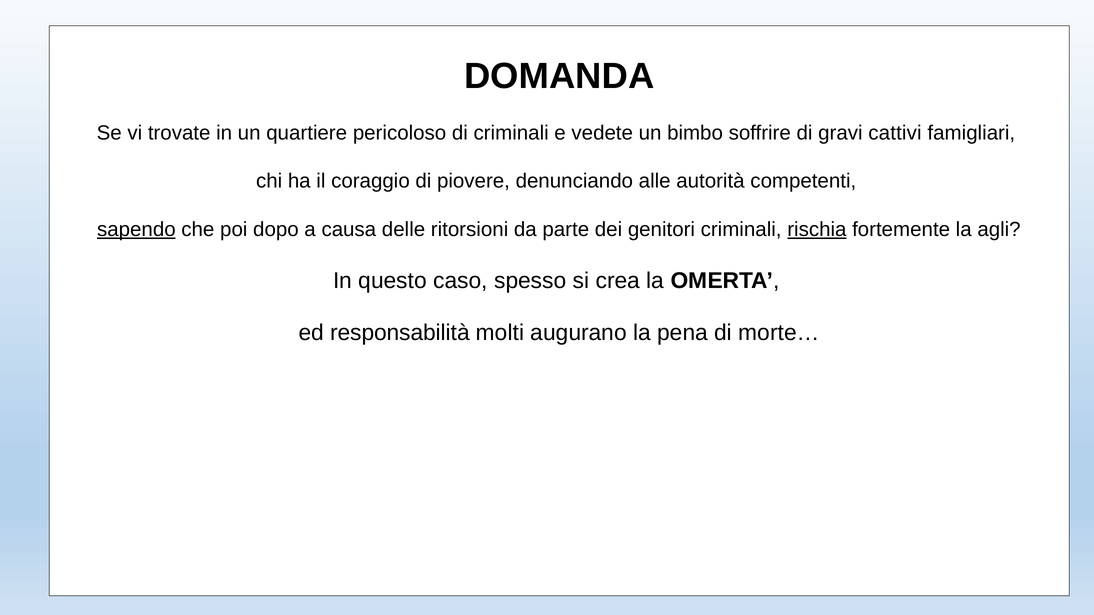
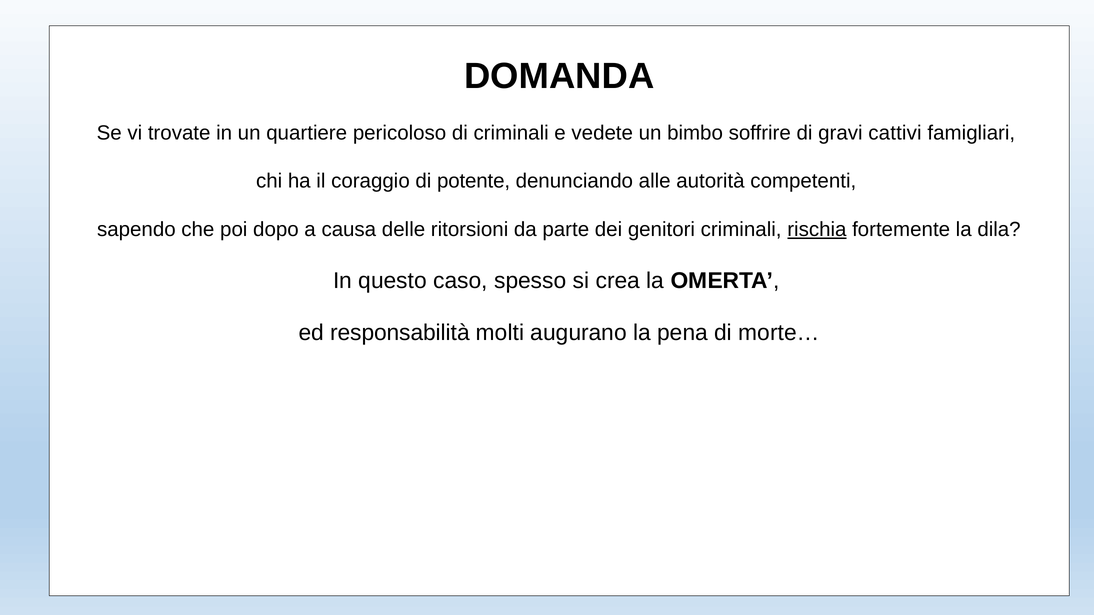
piovere: piovere -> potente (474, 181)
sapendo underline: present -> none (136, 229)
agli: agli -> dila (999, 229)
